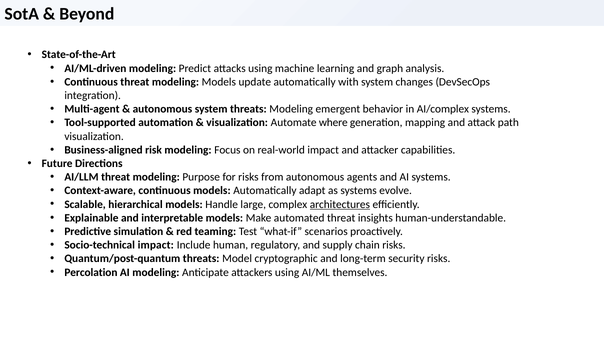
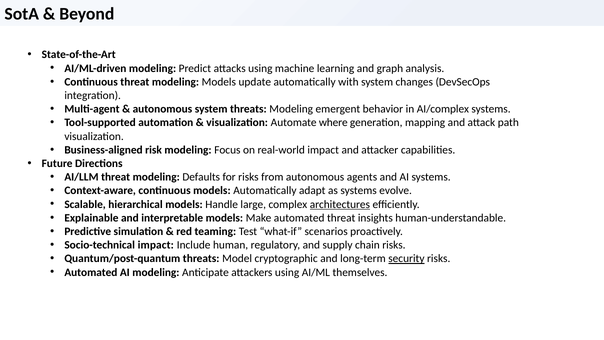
Purpose: Purpose -> Defaults (201, 177)
security underline: none -> present (406, 258)
Percolation: Percolation -> Automated (91, 272)
